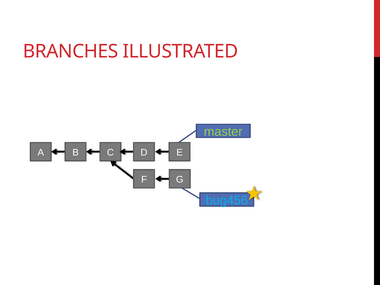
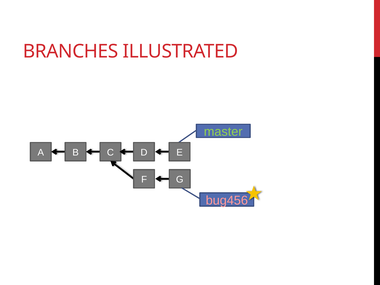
bug456 colour: light blue -> pink (227, 200)
